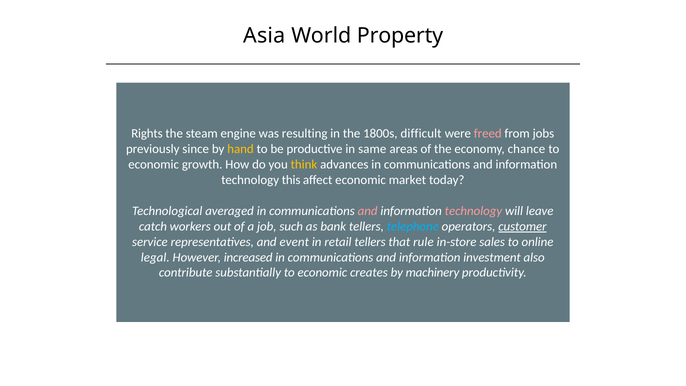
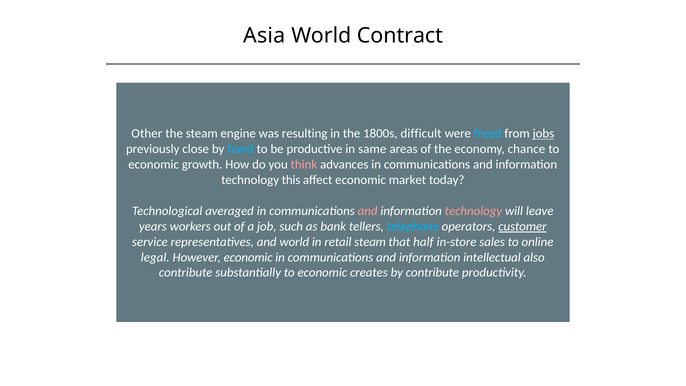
Property: Property -> Contract (400, 36)
Rights: Rights -> Other (147, 134)
freed colour: pink -> light blue (488, 134)
jobs underline: none -> present (543, 134)
since: since -> close (196, 149)
hand colour: yellow -> light blue (241, 149)
think colour: yellow -> pink (304, 165)
catch: catch -> years (153, 226)
and event: event -> world (294, 242)
retail tellers: tellers -> steam (370, 242)
rule: rule -> half (423, 242)
However increased: increased -> economic (248, 257)
investment: investment -> intellectual (492, 257)
by machinery: machinery -> contribute (432, 273)
